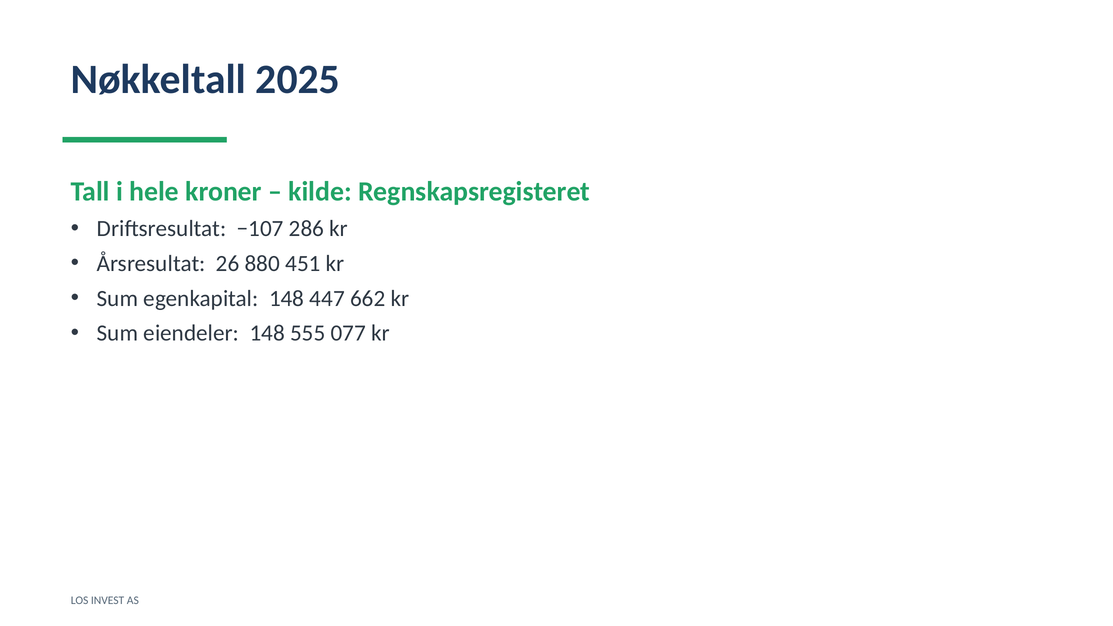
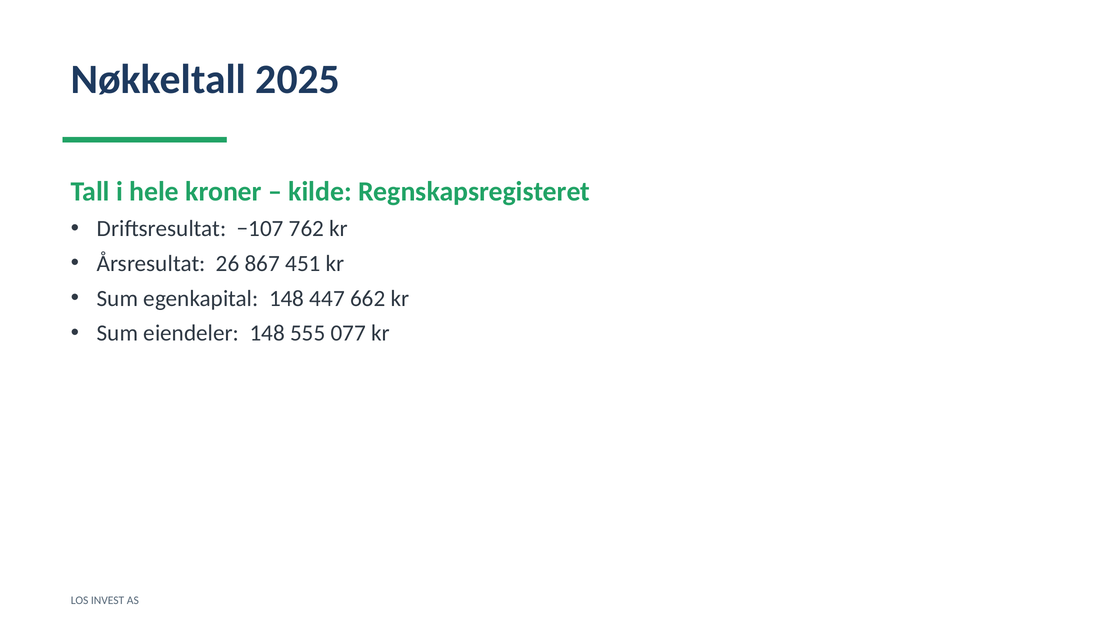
286: 286 -> 762 (307, 229)
880: 880 -> 867 (262, 264)
